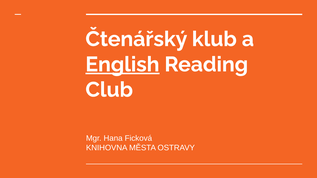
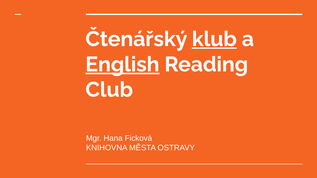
klub underline: none -> present (214, 39)
